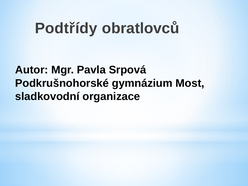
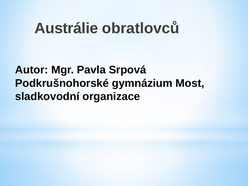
Podtřídy: Podtřídy -> Austrálie (66, 28)
